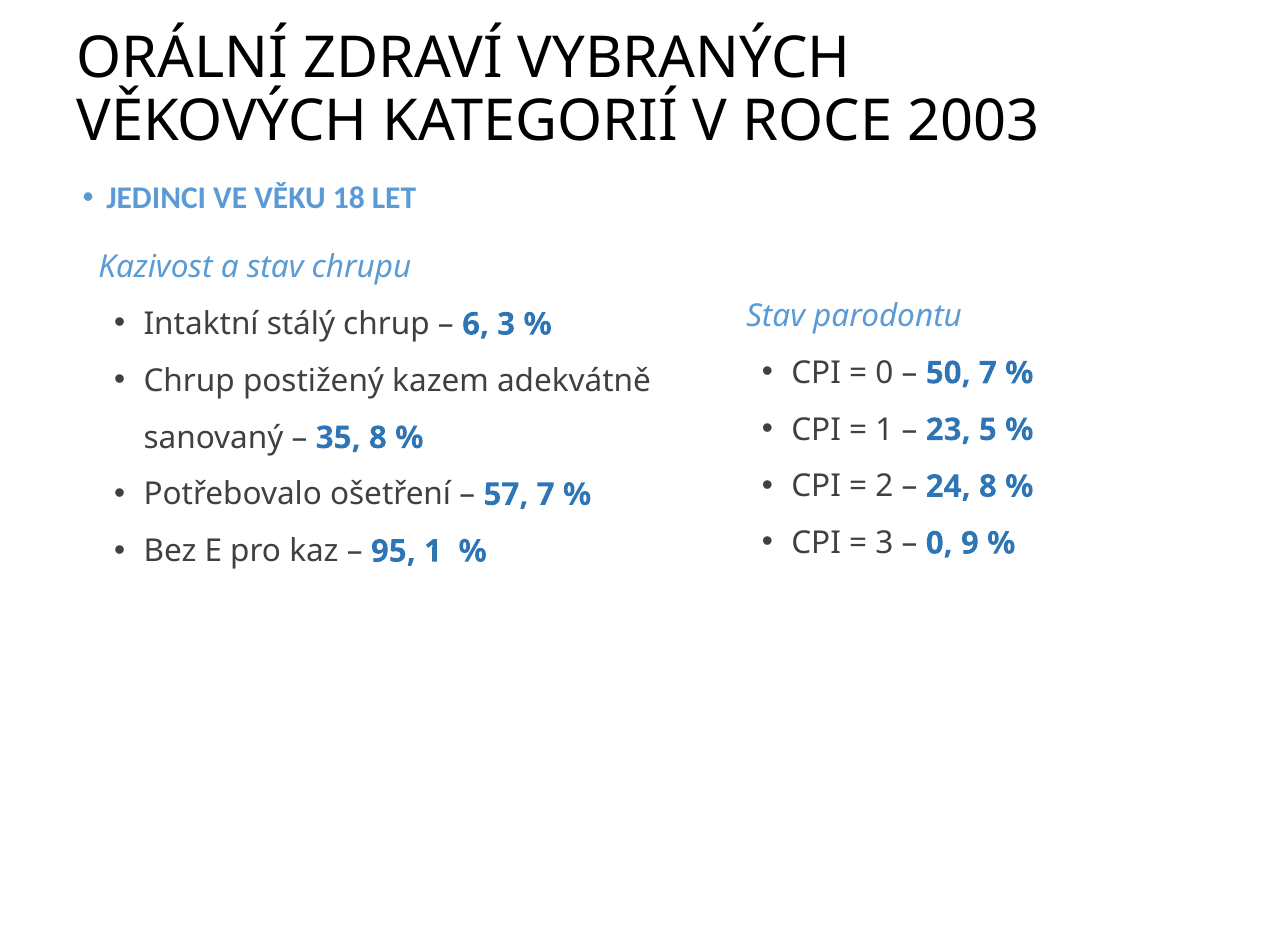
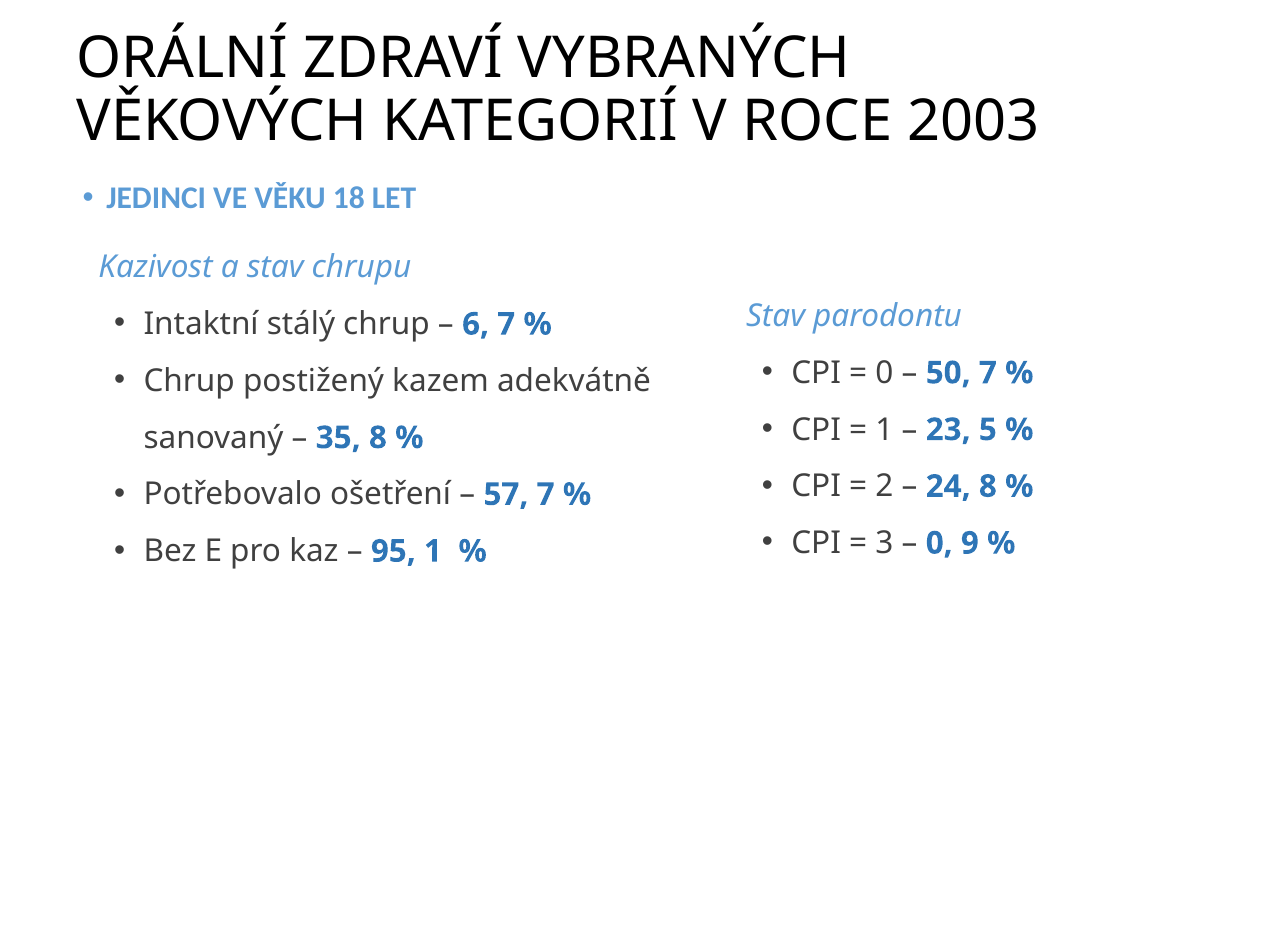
6 3: 3 -> 7 (506, 324)
